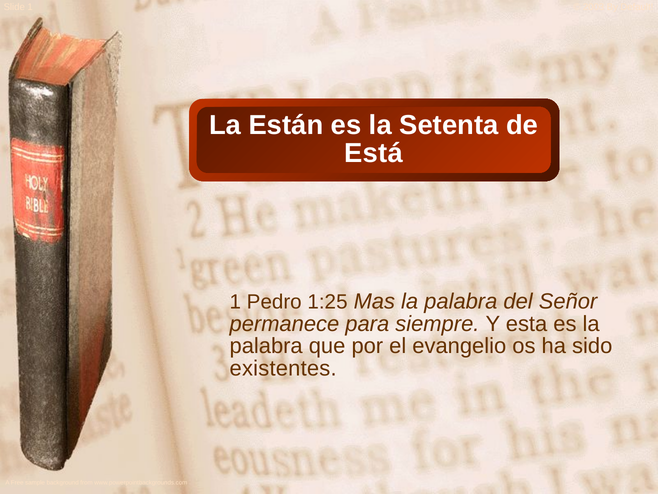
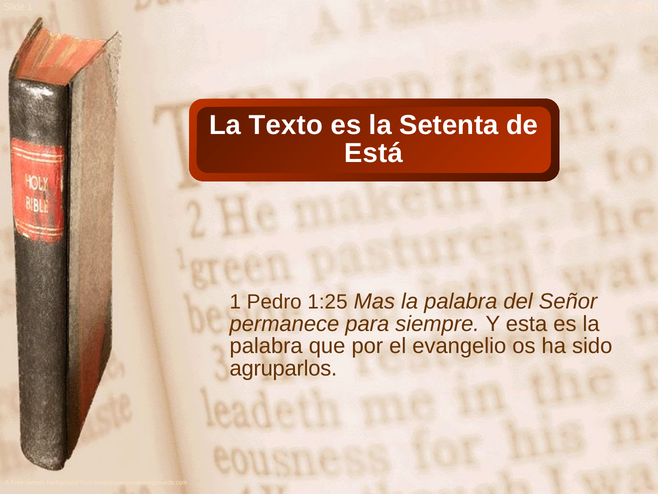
Están: Están -> Texto (286, 125)
existentes: existentes -> agruparlos (283, 368)
